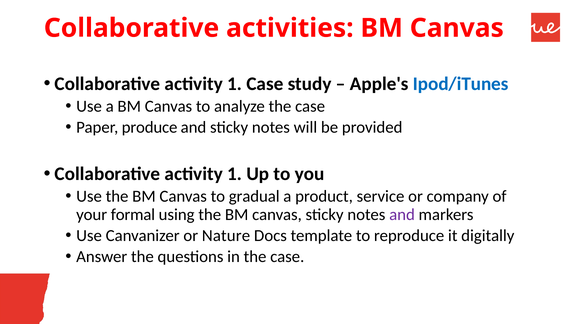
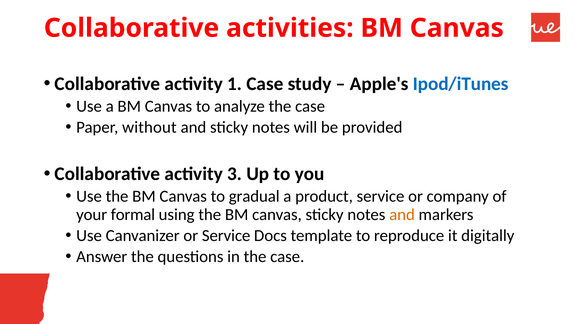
produce: produce -> without (149, 127)
1: 1 -> 3 (235, 174)
and colour: purple -> orange (402, 214)
or Nature: Nature -> Service (226, 236)
